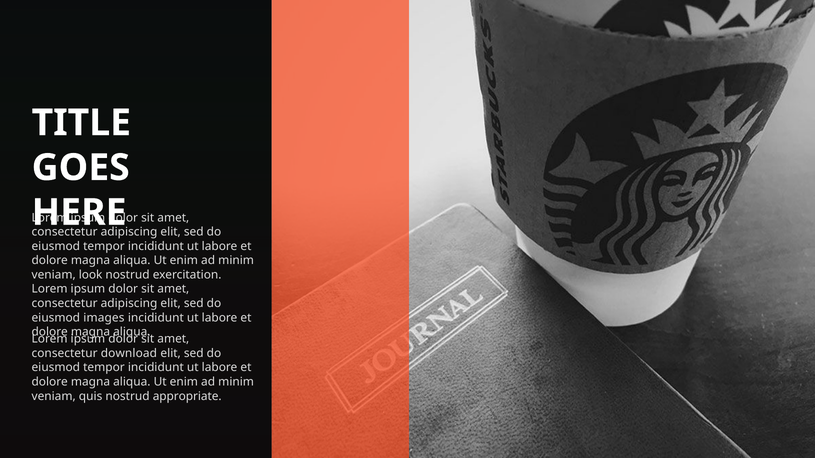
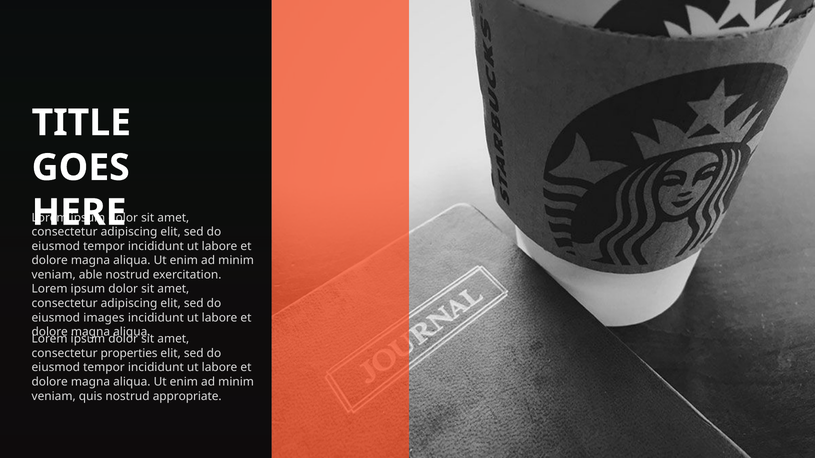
look: look -> able (91, 275)
download: download -> properties (129, 354)
